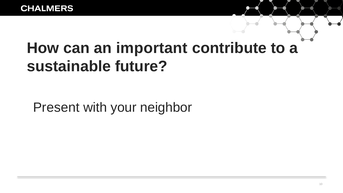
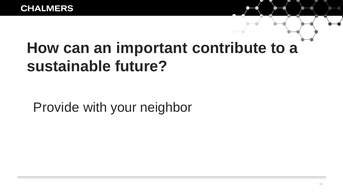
Present: Present -> Provide (56, 107)
